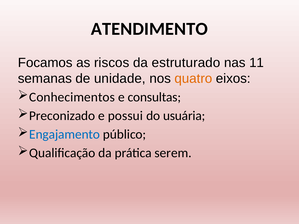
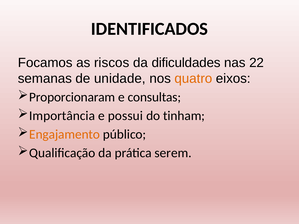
ATENDIMENTO: ATENDIMENTO -> IDENTIFICADOS (149, 29)
estruturado: estruturado -> dificuldades (186, 63)
11: 11 -> 22 (257, 63)
Conhecimentos: Conhecimentos -> Proporcionaram (72, 97)
Preconizado: Preconizado -> Importância (62, 116)
usuária: usuária -> tinham (184, 116)
Engajamento colour: blue -> orange (65, 135)
